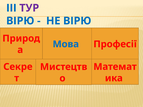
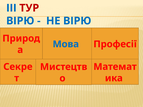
ТУР colour: purple -> red (29, 8)
